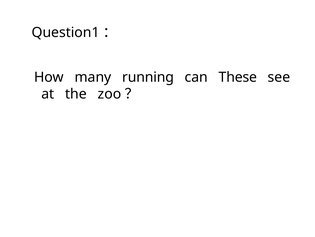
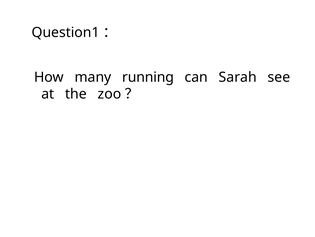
These: These -> Sarah (238, 77)
